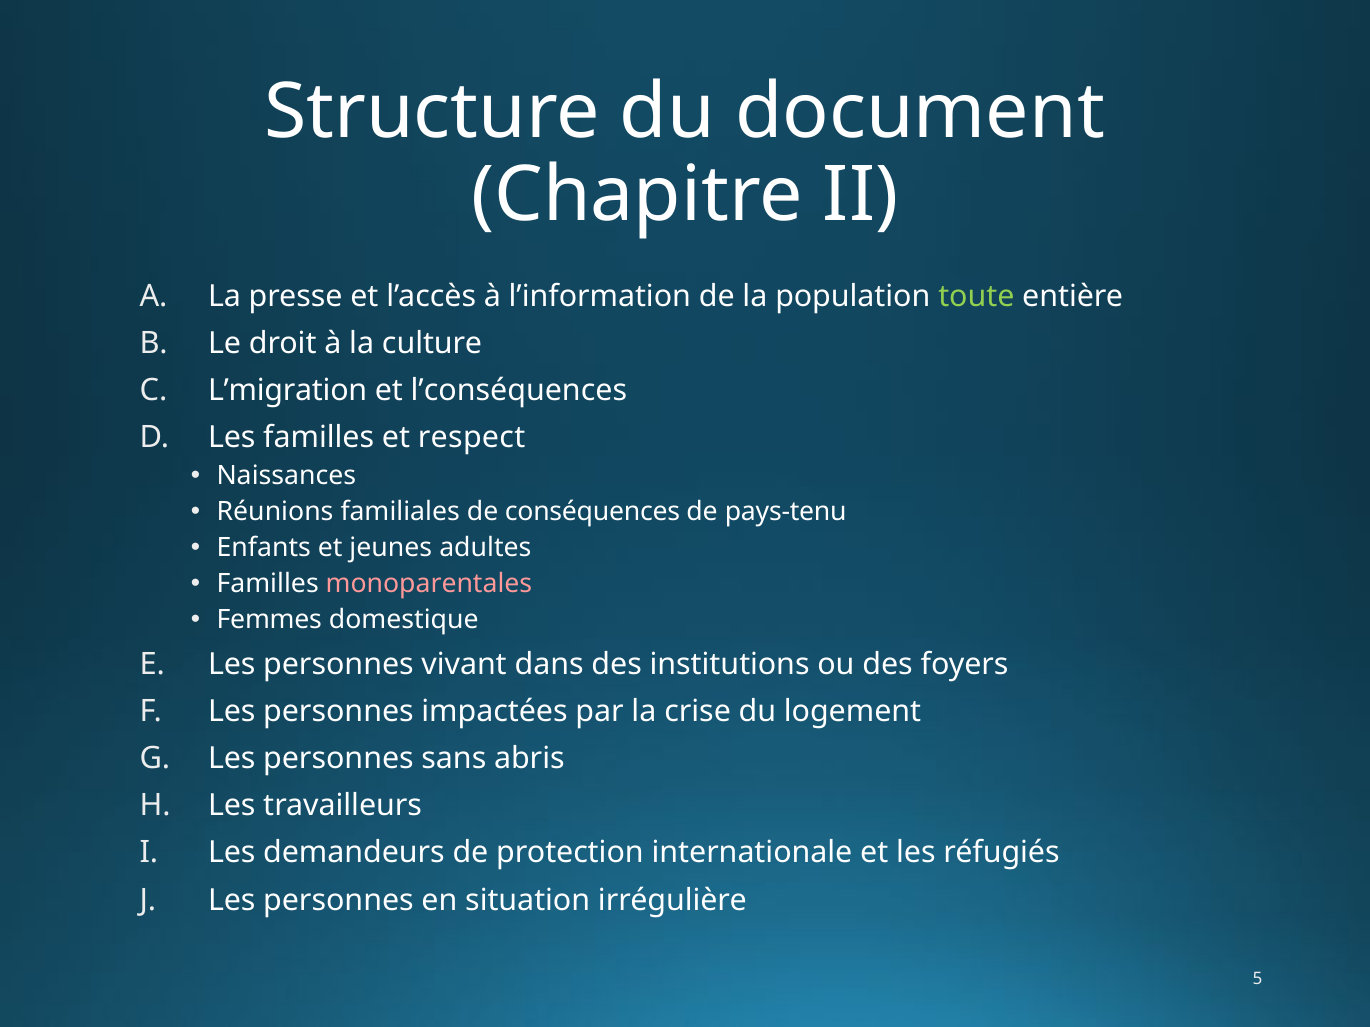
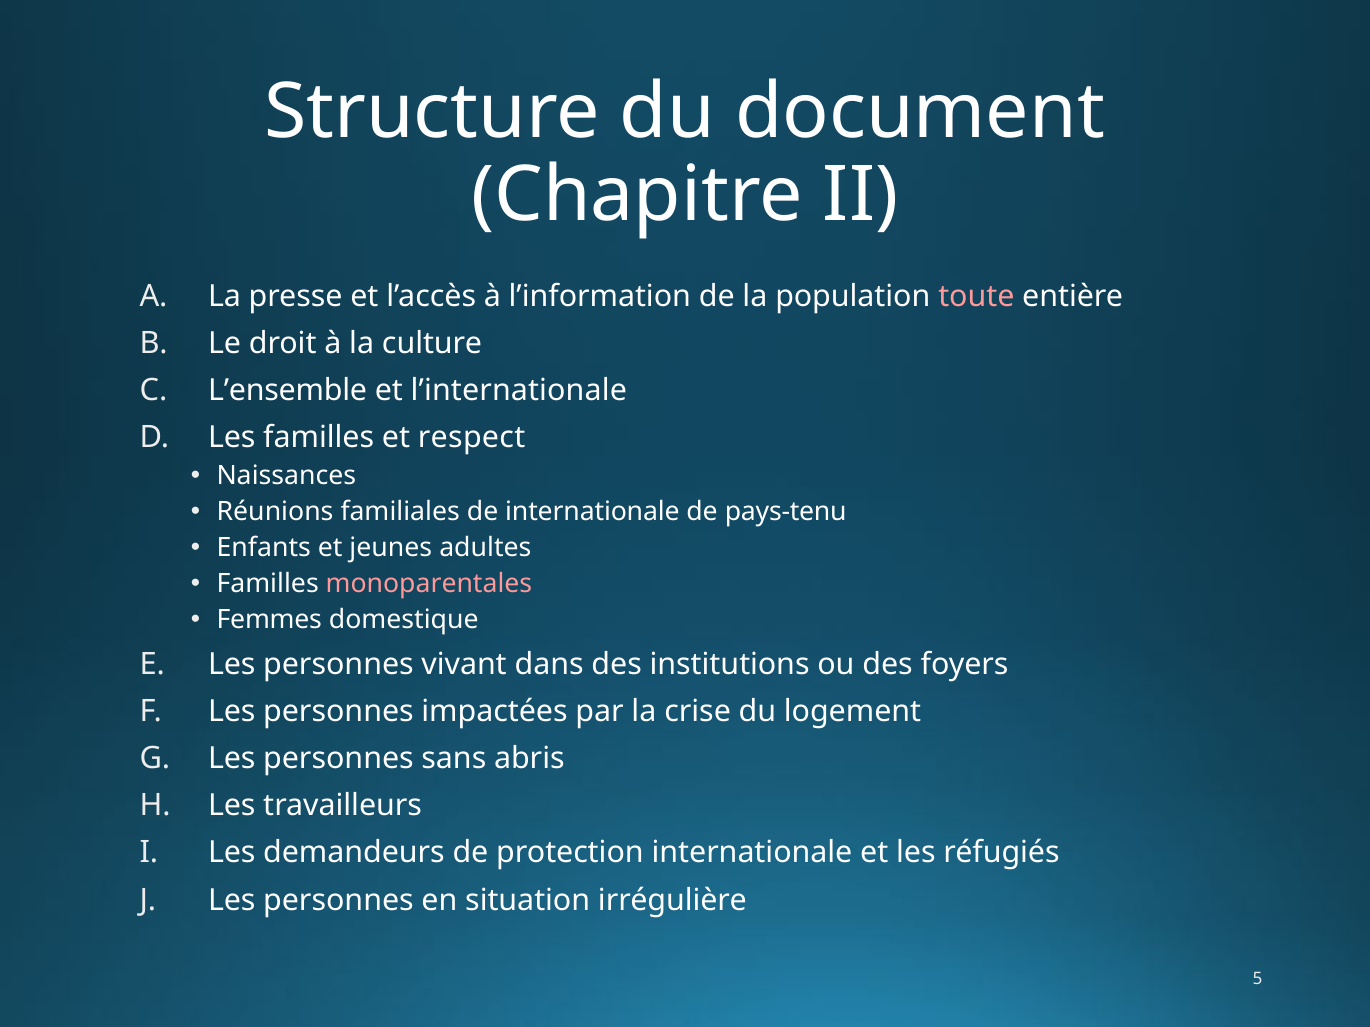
toute colour: light green -> pink (976, 297)
L’migration: L’migration -> L’ensemble (288, 391)
l’conséquences: l’conséquences -> l’internationale (519, 391)
de conséquences: conséquences -> internationale (592, 512)
